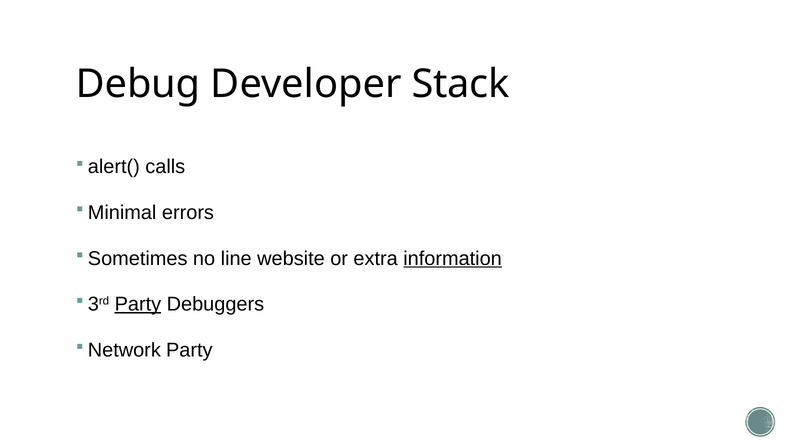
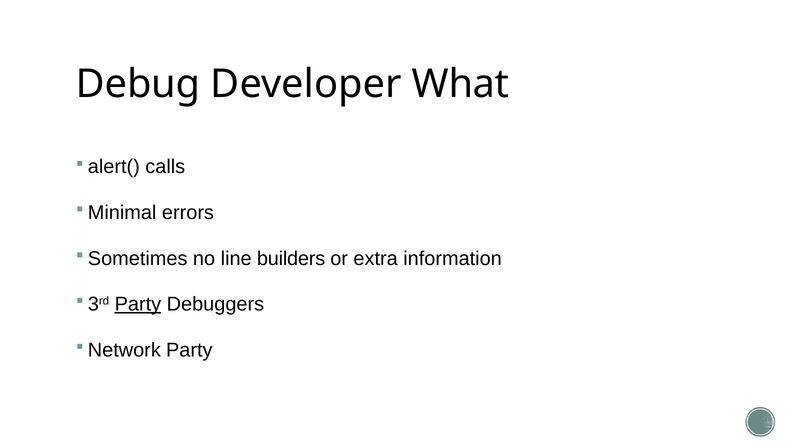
Stack: Stack -> What (461, 84)
website: website -> builders (291, 259)
information underline: present -> none (453, 259)
